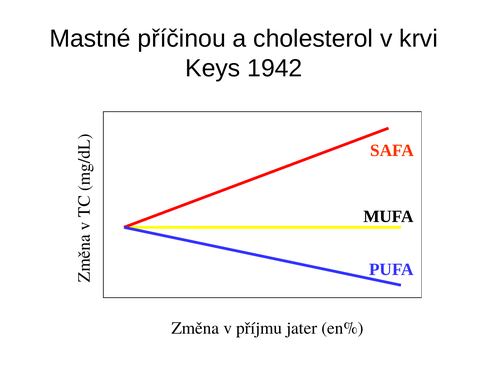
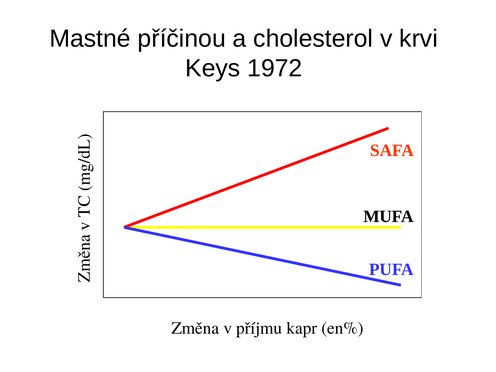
1942: 1942 -> 1972 (275, 68)
jater: jater -> kapr (302, 328)
